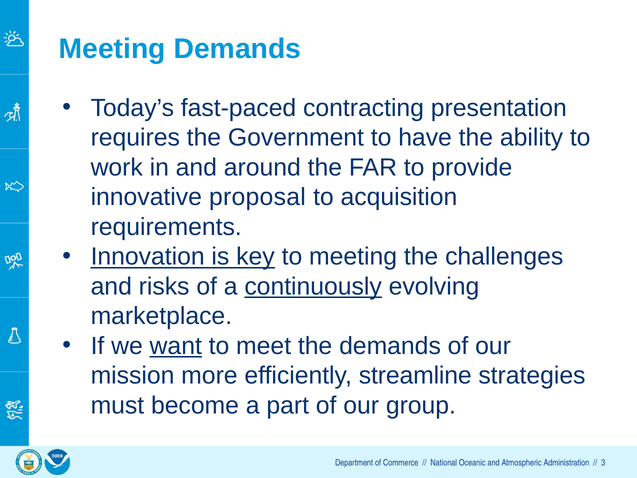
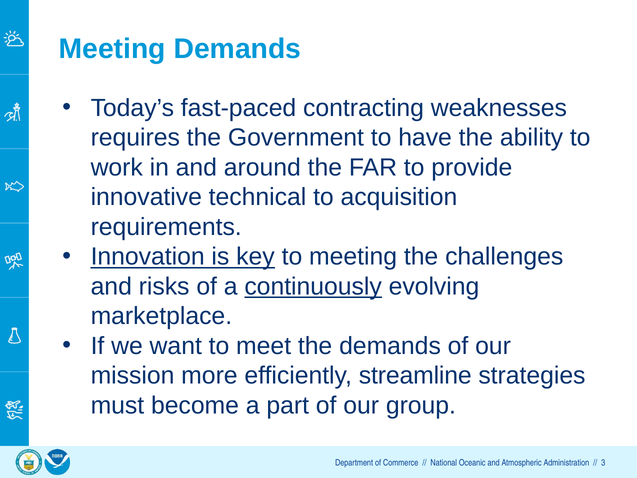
presentation: presentation -> weaknesses (499, 108)
proposal: proposal -> technical (258, 197)
want underline: present -> none (176, 346)
